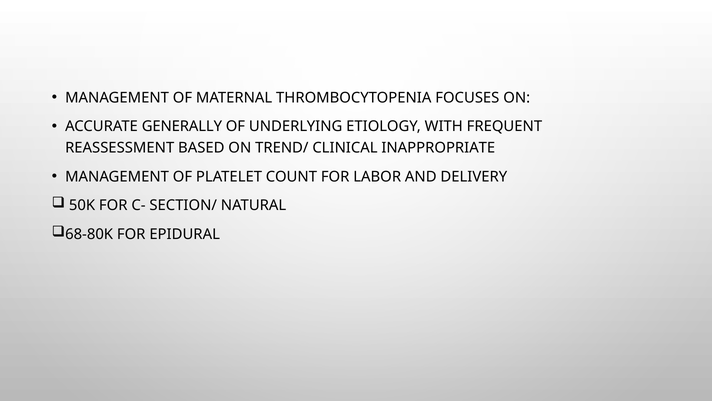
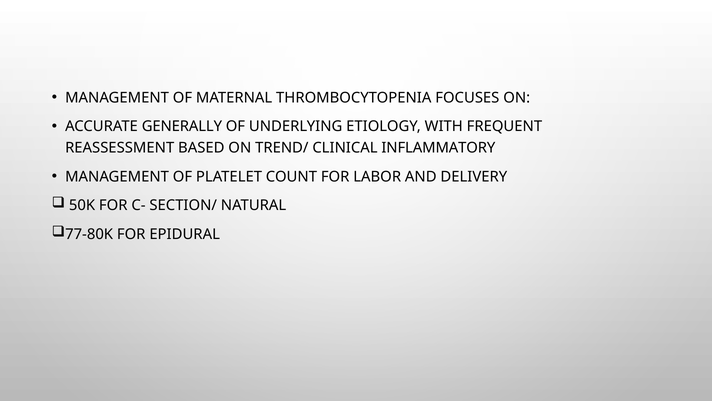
INAPPROPRIATE: INAPPROPRIATE -> INFLAMMATORY (438, 148)
68-80K: 68-80K -> 77-80K (89, 234)
